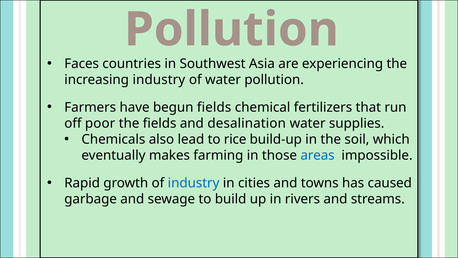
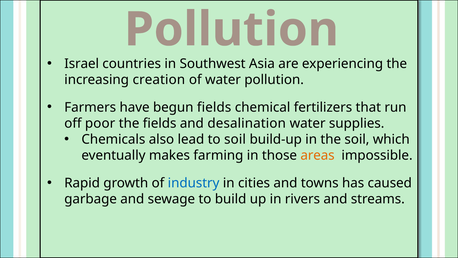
Faces: Faces -> Israel (82, 64)
increasing industry: industry -> creation (159, 80)
to rice: rice -> soil (235, 139)
areas colour: blue -> orange (318, 155)
